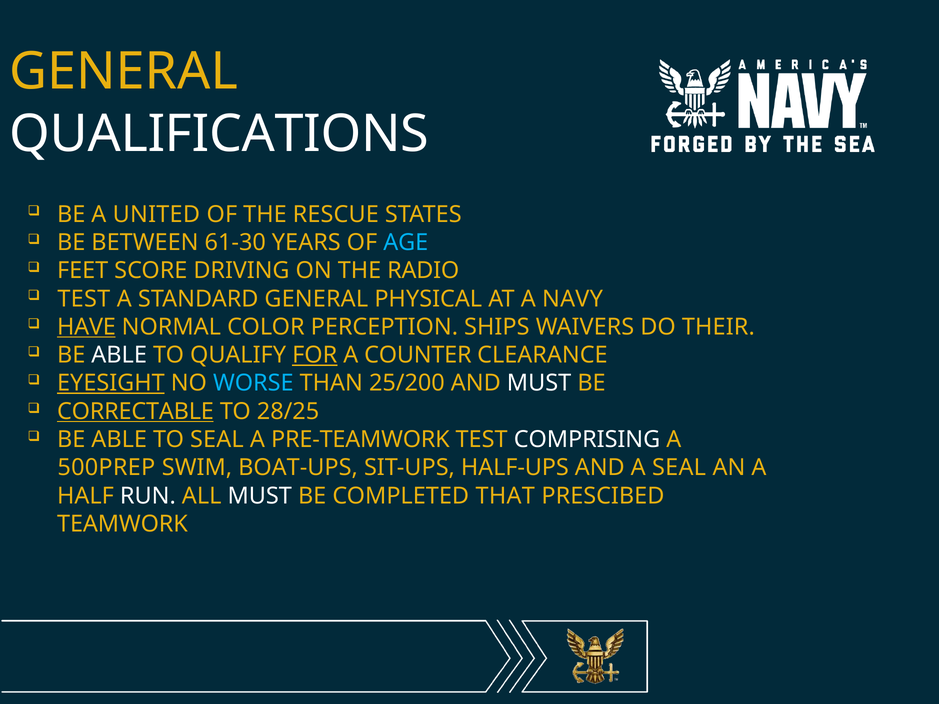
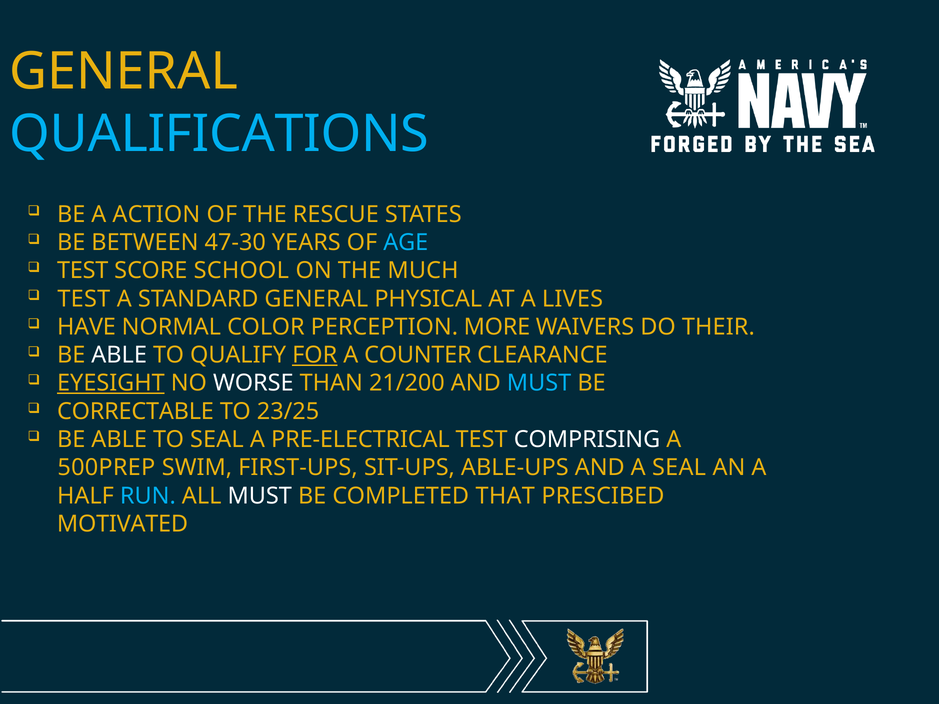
QUALIFICATIONS colour: white -> light blue (219, 134)
UNITED: UNITED -> ACTION (156, 214)
61-30: 61-30 -> 47-30 (235, 243)
FEET: FEET -> TEST (83, 271)
DRIVING: DRIVING -> SCHOOL (241, 271)
RADIO: RADIO -> MUCH (423, 271)
NAVY: NAVY -> LIVES (573, 299)
HAVE underline: present -> none (86, 327)
SHIPS: SHIPS -> MORE (497, 327)
WORSE colour: light blue -> white (253, 383)
25/200: 25/200 -> 21/200 (407, 383)
MUST colour: white -> light blue (539, 383)
CORRECTABLE underline: present -> none (135, 412)
28/25: 28/25 -> 23/25 (288, 412)
PRE-TEAMWORK: PRE-TEAMWORK -> PRE-ELECTRICAL (360, 440)
BOAT-UPS: BOAT-UPS -> FIRST-UPS (298, 468)
HALF-UPS: HALF-UPS -> ABLE-UPS (515, 468)
RUN colour: white -> light blue (148, 496)
TEAMWORK: TEAMWORK -> MOTIVATED (123, 524)
